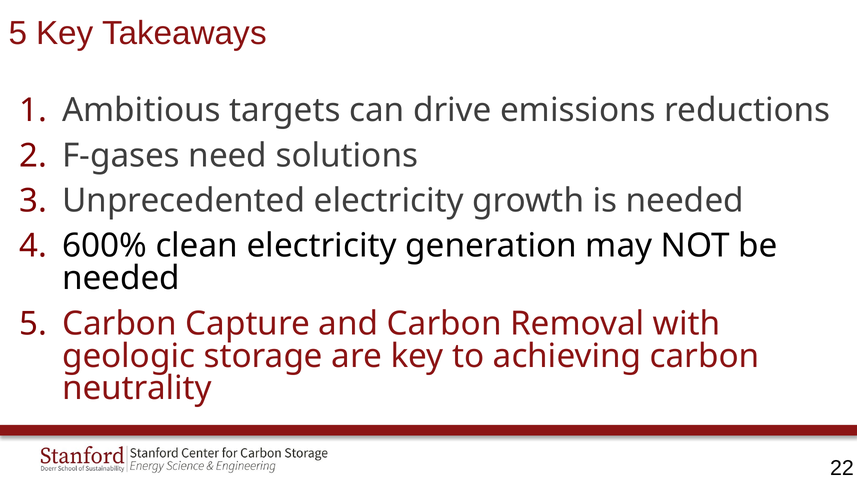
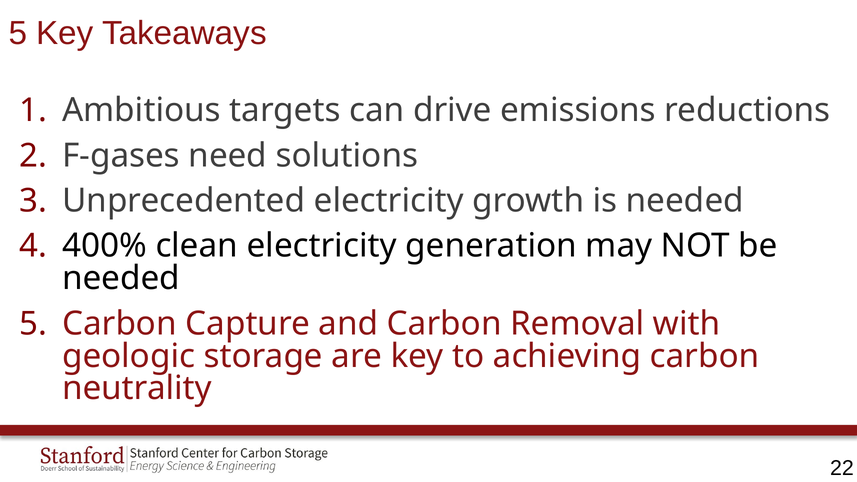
600%: 600% -> 400% (105, 246)
